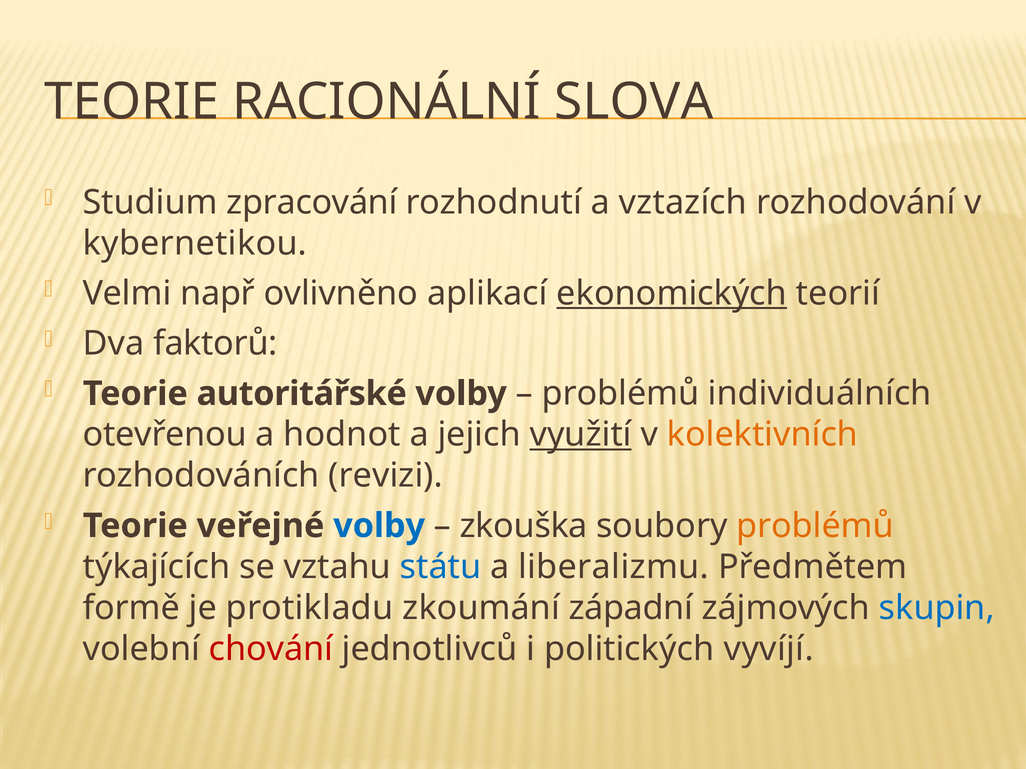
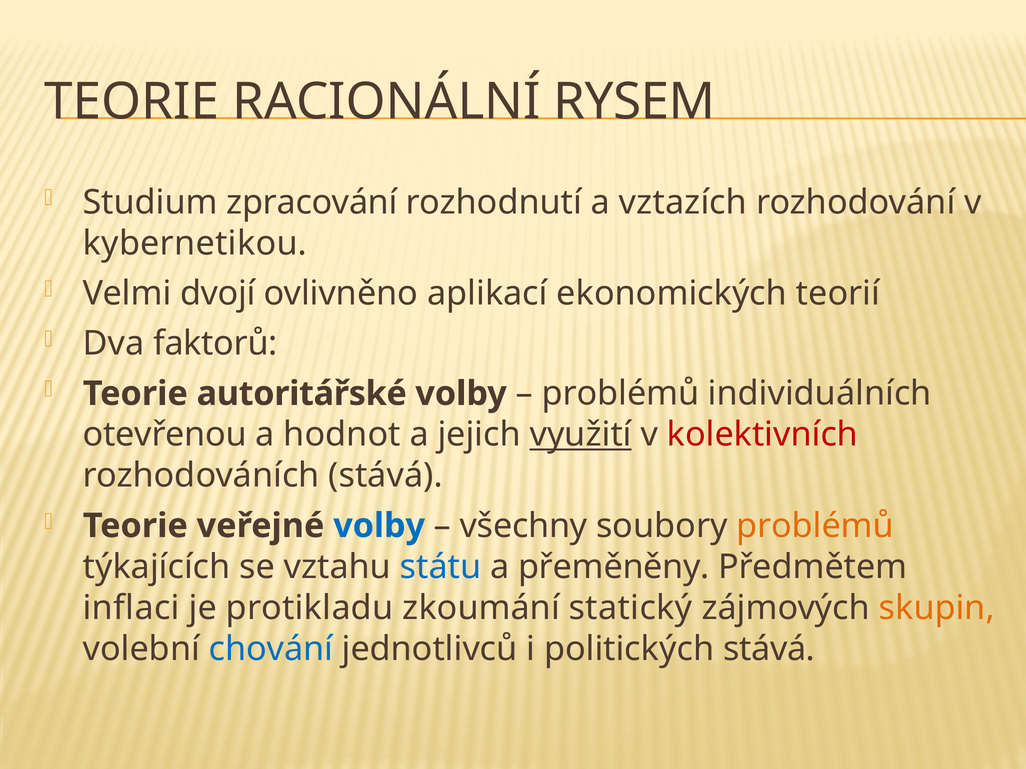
SLOVA: SLOVA -> RYSEM (634, 102)
např: např -> dvojí (218, 294)
ekonomických underline: present -> none (672, 294)
kolektivních colour: orange -> red (762, 435)
rozhodováních revizi: revizi -> stává (386, 476)
zkouška: zkouška -> všechny (524, 526)
liberalizmu: liberalizmu -> přeměněny (614, 567)
formě: formě -> inflaci (131, 608)
západní: západní -> statický (631, 608)
skupin colour: blue -> orange (937, 608)
chování colour: red -> blue (271, 649)
politických vyvíjí: vyvíjí -> stává (769, 649)
